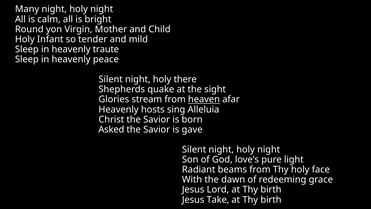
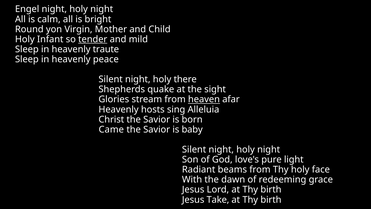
Many: Many -> Engel (27, 9)
tender underline: none -> present (93, 39)
Asked: Asked -> Came (111, 129)
gave: gave -> baby (192, 129)
